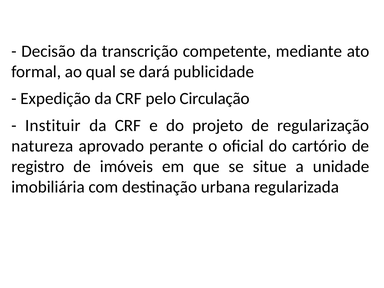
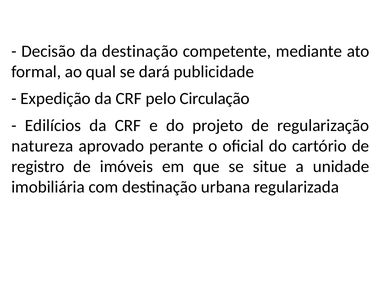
da transcrição: transcrição -> destinação (140, 51)
Instituir: Instituir -> Edilícios (53, 125)
